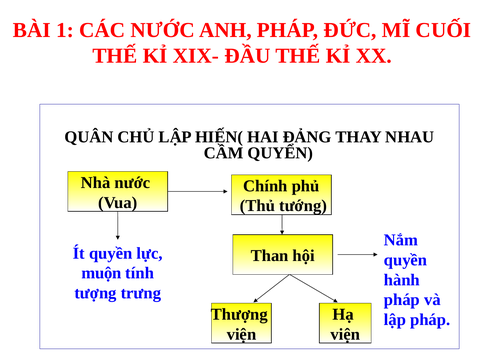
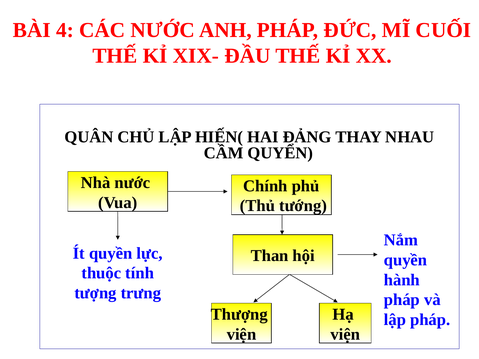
1: 1 -> 4 (65, 30)
muộn: muộn -> thuộc (101, 273)
